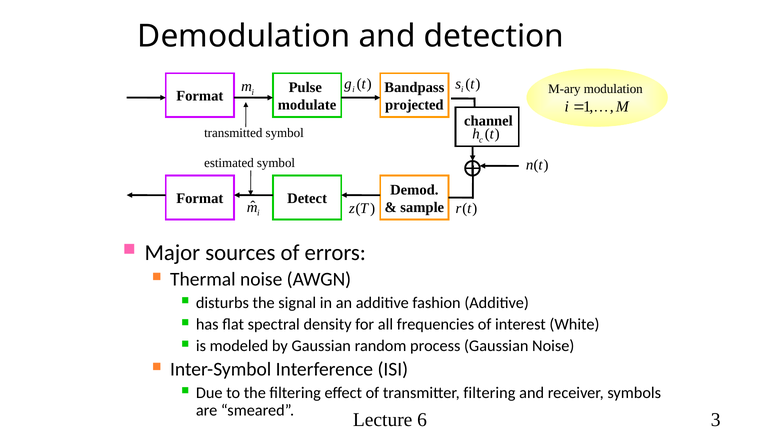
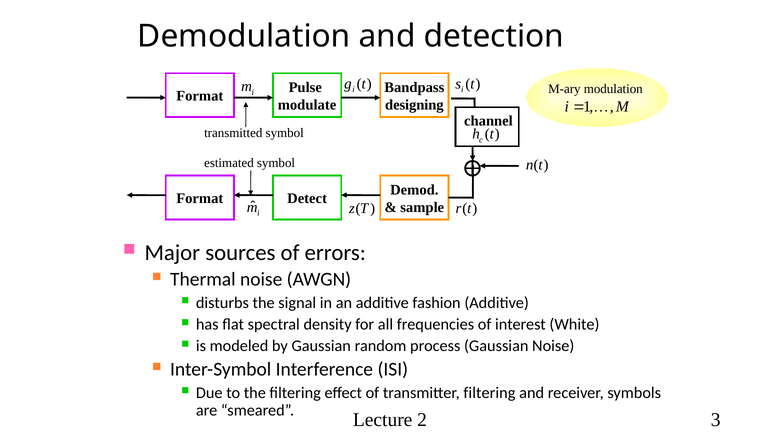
projected: projected -> designing (414, 105)
6: 6 -> 2 (422, 420)
